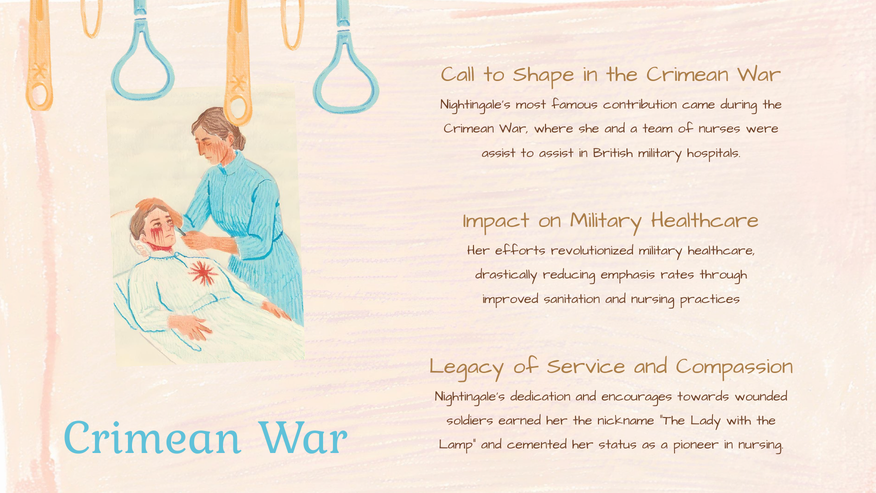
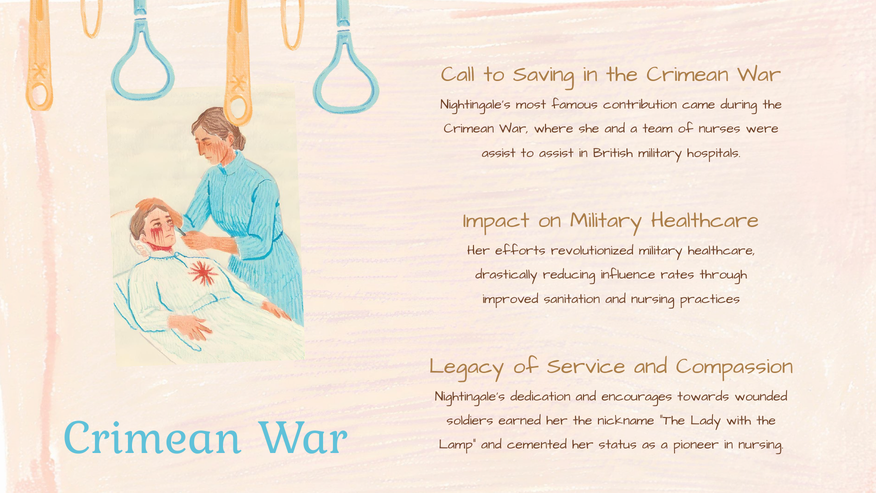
Shape: Shape -> Saving (544, 74)
emphasis: emphasis -> influence (628, 274)
